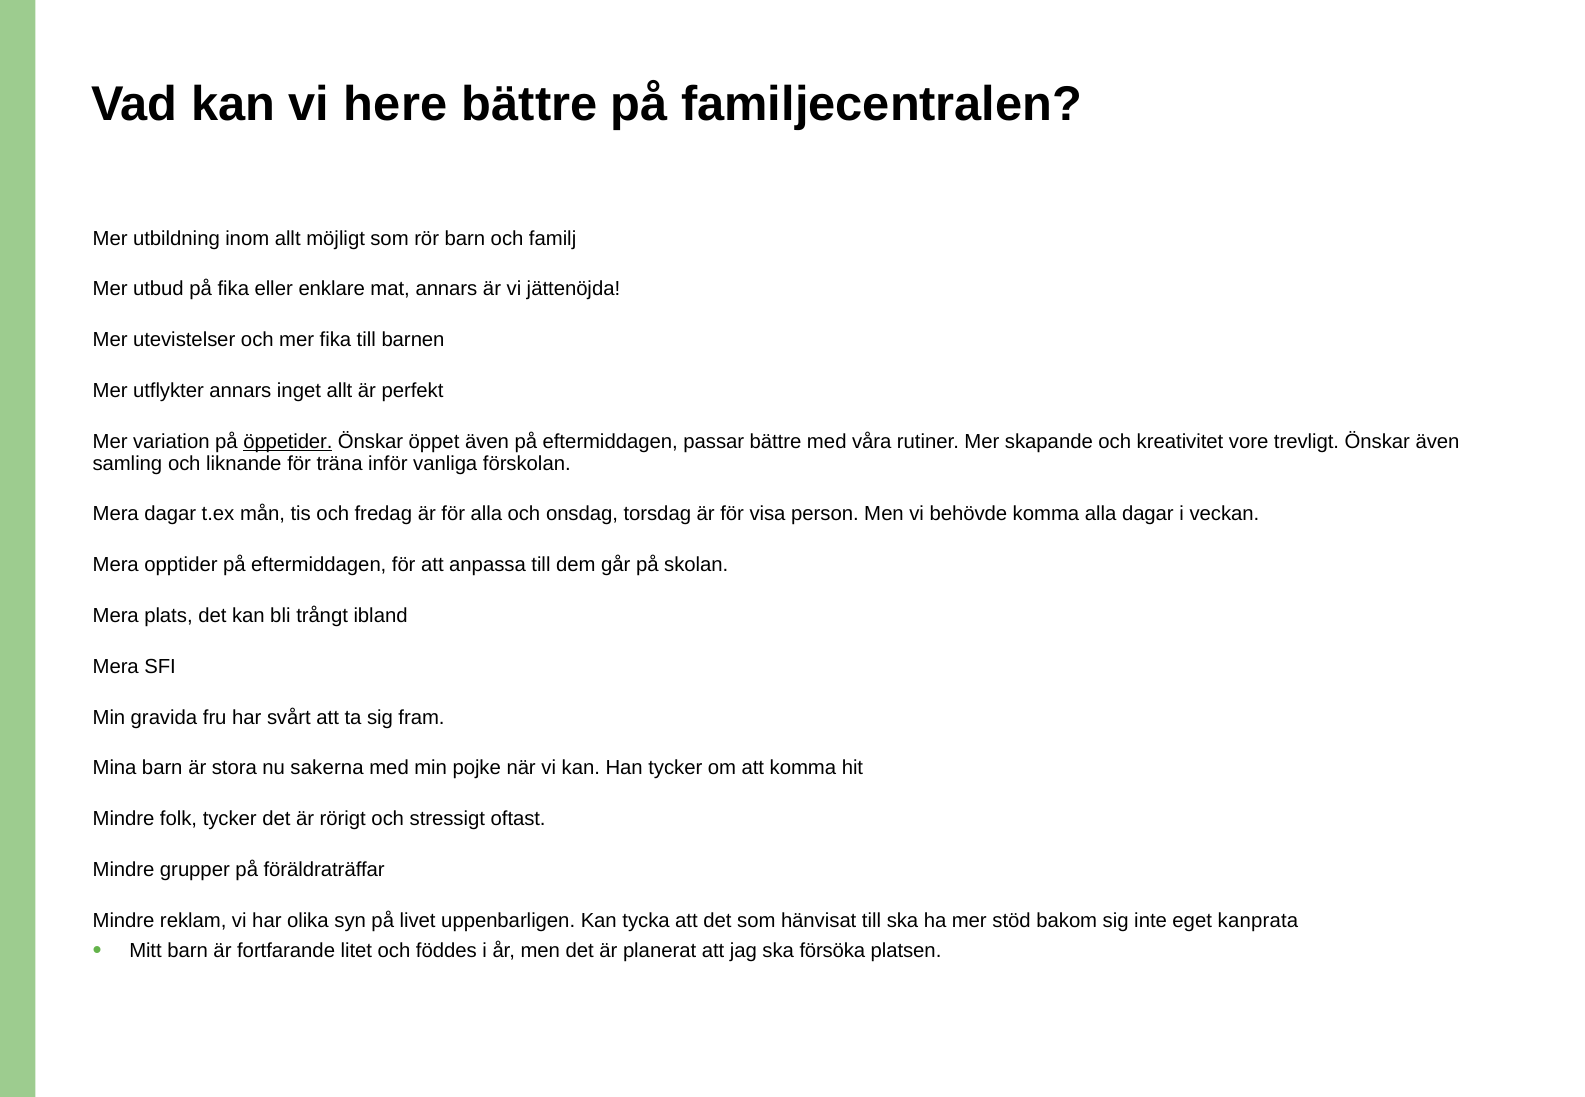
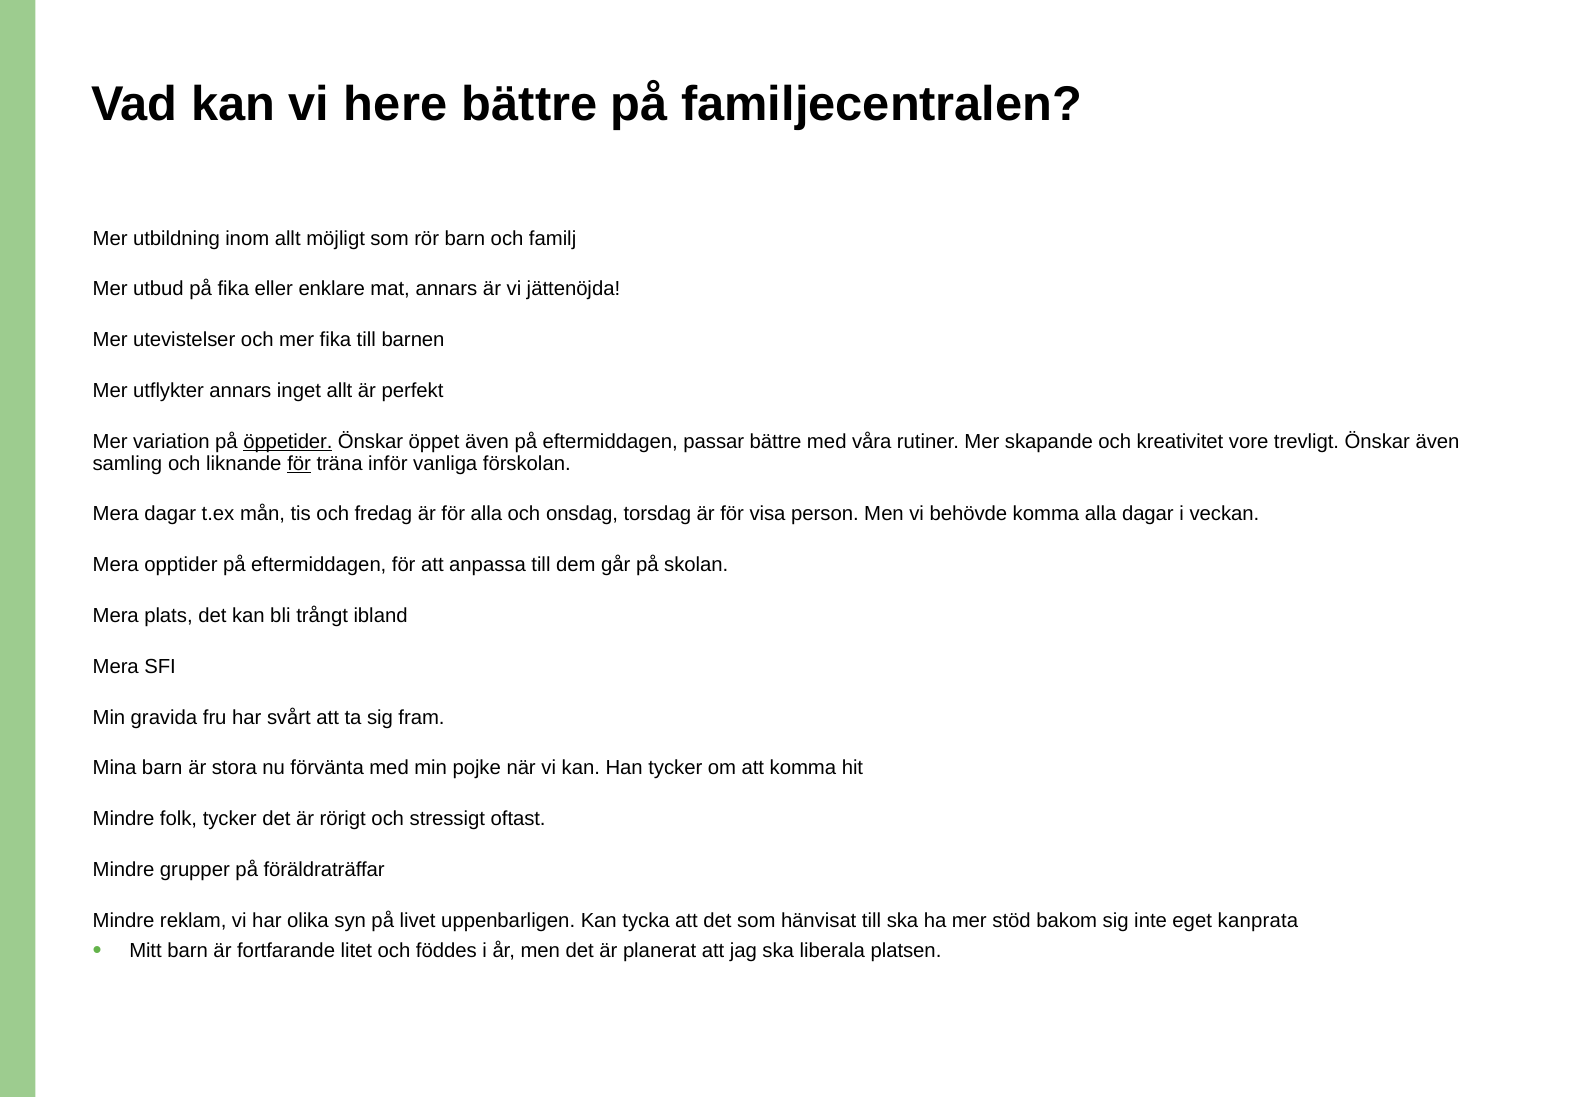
för underline: none -> present (299, 464)
sakerna: sakerna -> förvänta (327, 768)
försöka: försöka -> liberala (832, 951)
